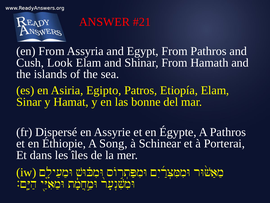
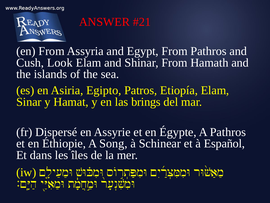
bonne: bonne -> brings (146, 102)
Porterai: Porterai -> Español (224, 143)
